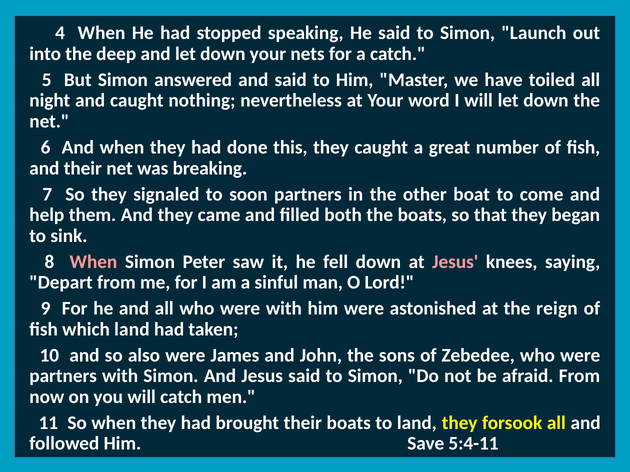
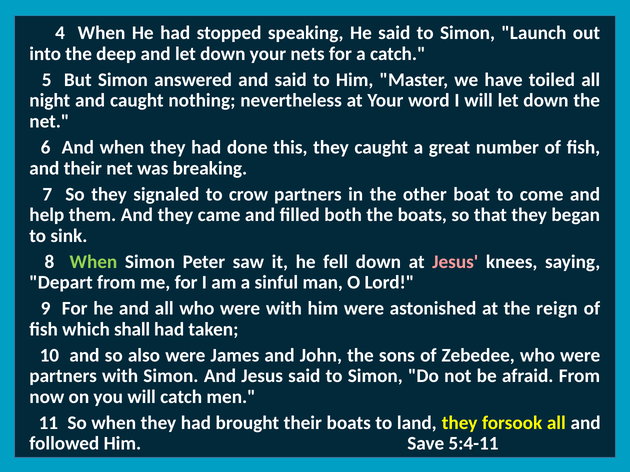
soon: soon -> crow (248, 194)
When colour: pink -> light green (93, 262)
which land: land -> shall (132, 330)
